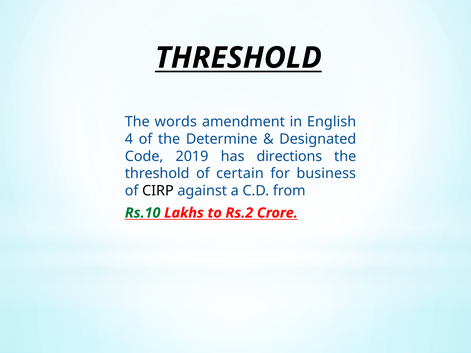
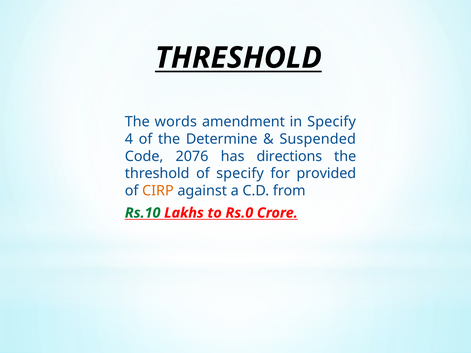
in English: English -> Specify (332, 122)
Designated: Designated -> Suspended (318, 139)
2019: 2019 -> 2076 (192, 156)
of certain: certain -> specify (240, 174)
business: business -> provided (326, 174)
CIRP colour: black -> orange (158, 191)
Rs.2: Rs.2 -> Rs.0 (239, 213)
